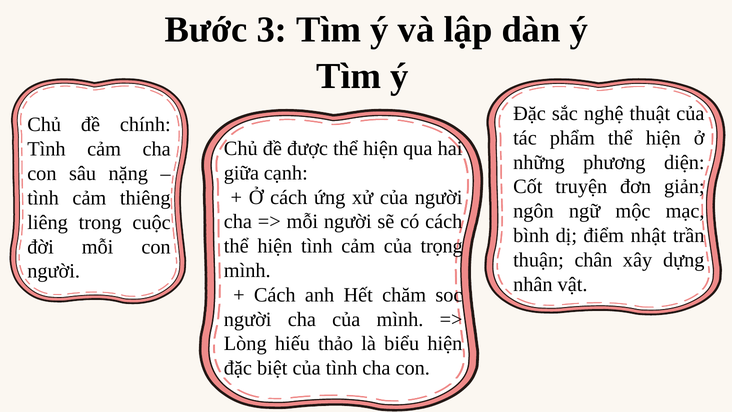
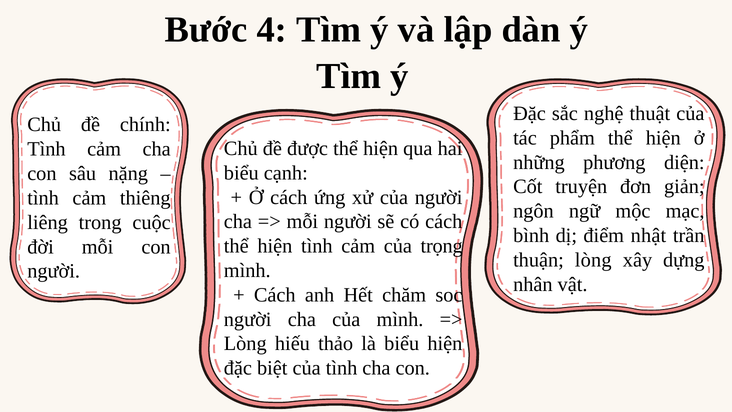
3: 3 -> 4 (272, 30)
giữa: giữa -> biểu (241, 173)
thuận chân: chân -> lòng (593, 260)
